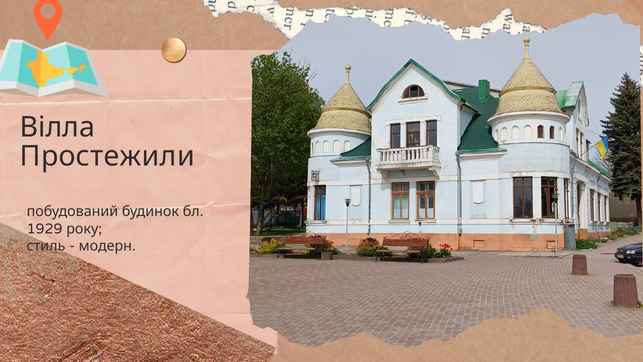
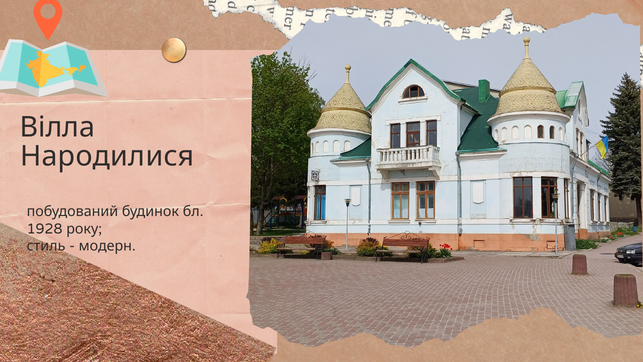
Простежили: Простежили -> Народилися (107, 156)
1929: 1929 -> 1928 (45, 229)
